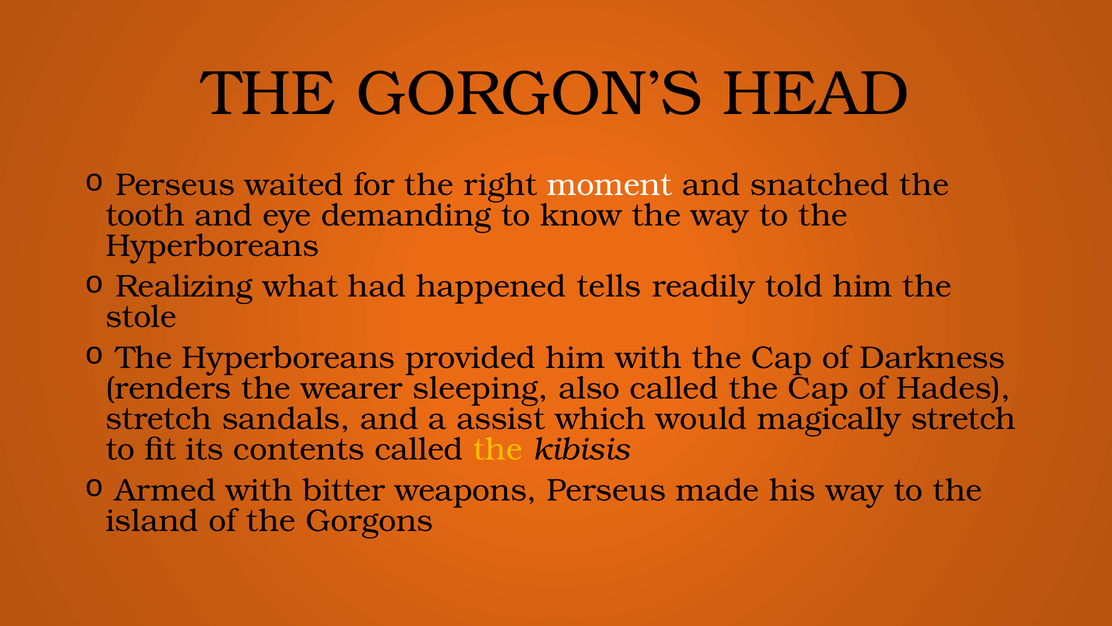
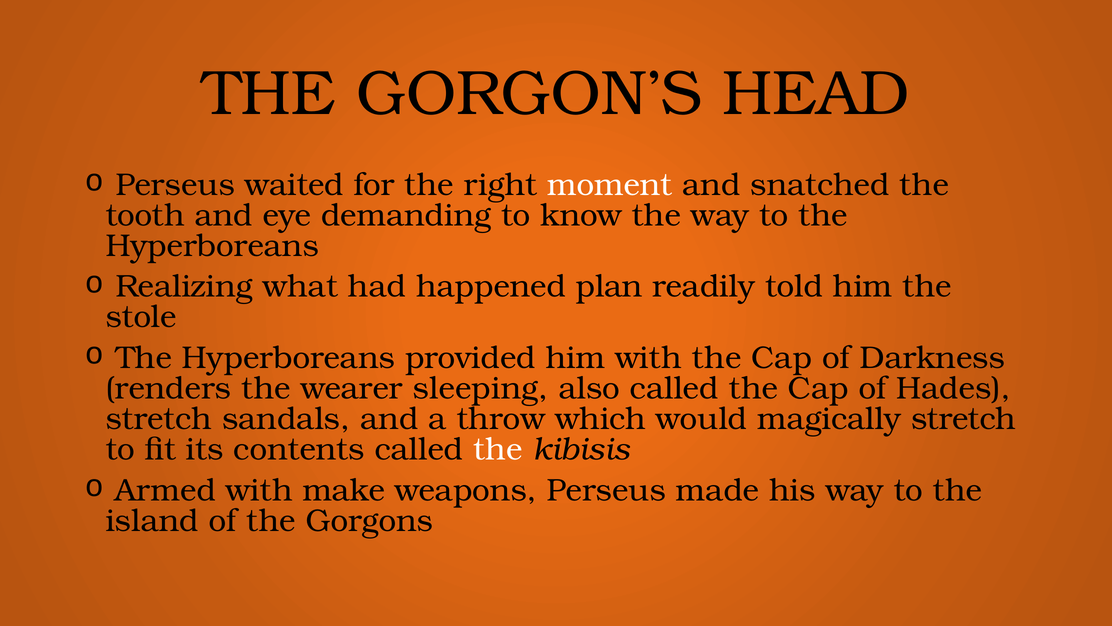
tells: tells -> plan (609, 286)
assist: assist -> throw (501, 419)
the colour: yellow -> white (498, 449)
bitter: bitter -> make (344, 490)
